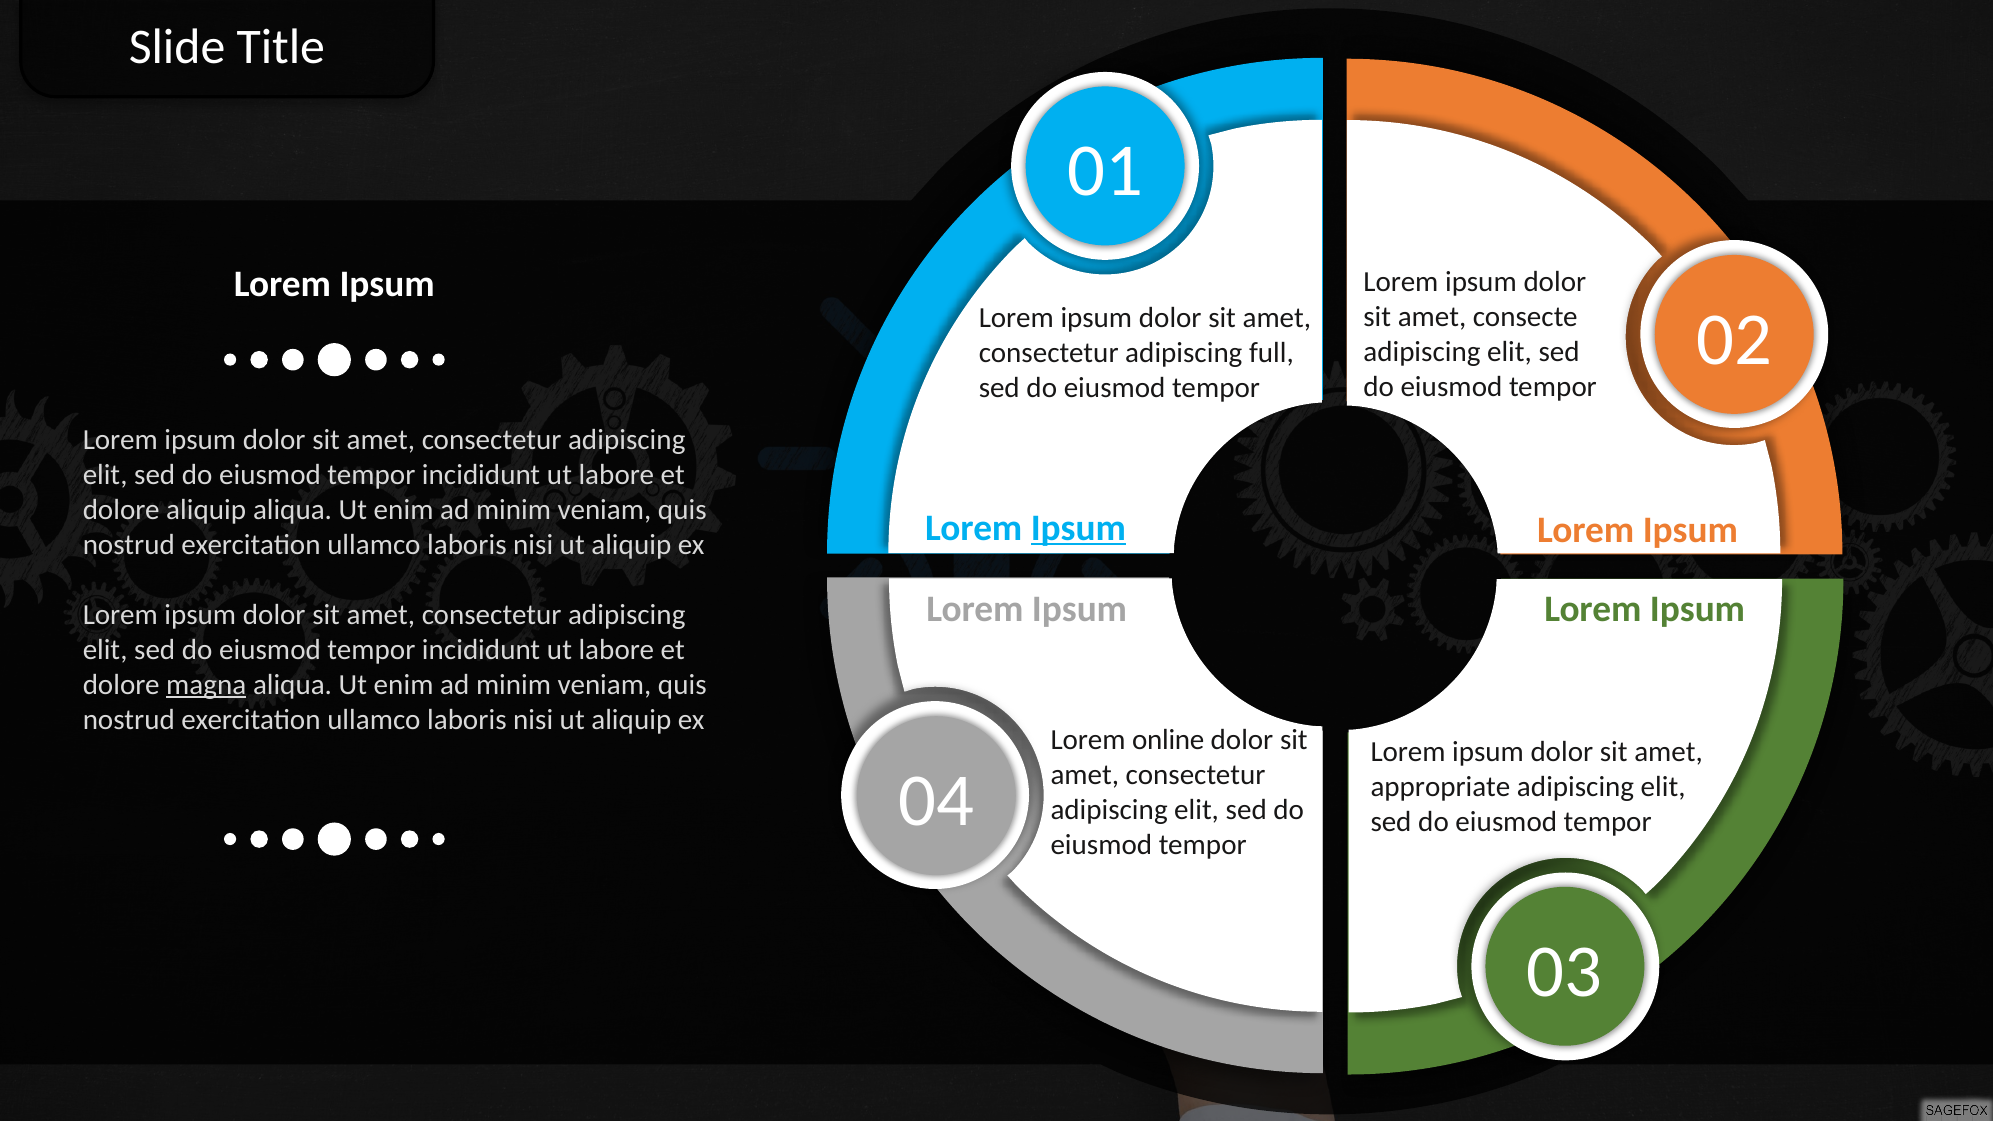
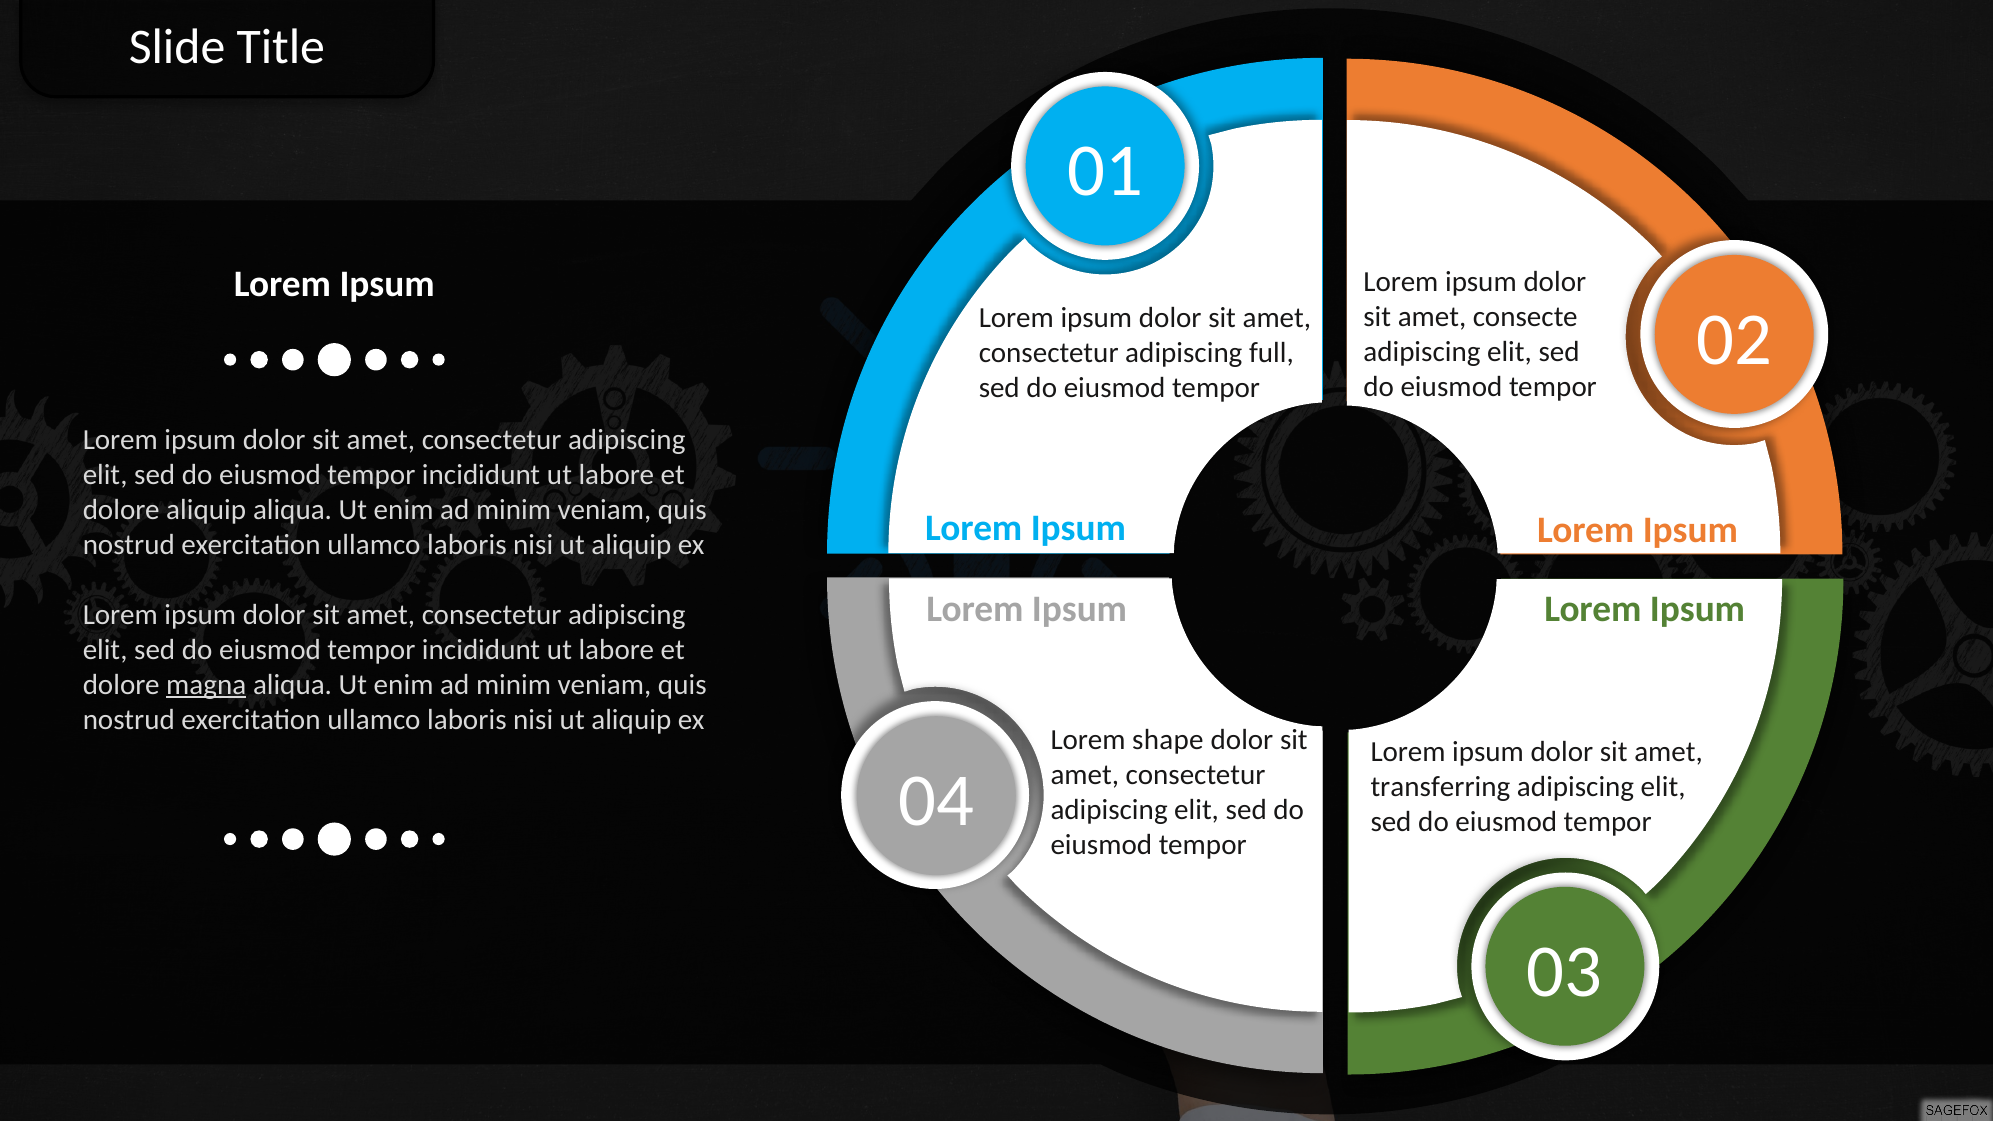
Ipsum underline: present -> none (1078, 528)
online: online -> shape (1168, 740)
appropriate: appropriate -> transferring (1440, 787)
